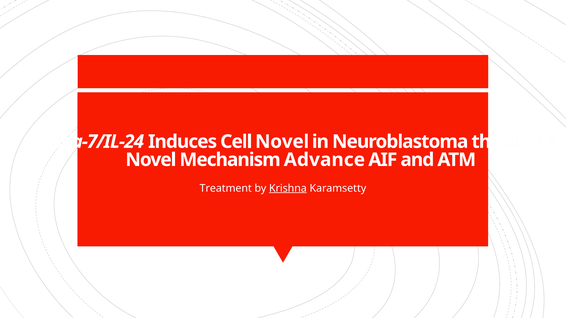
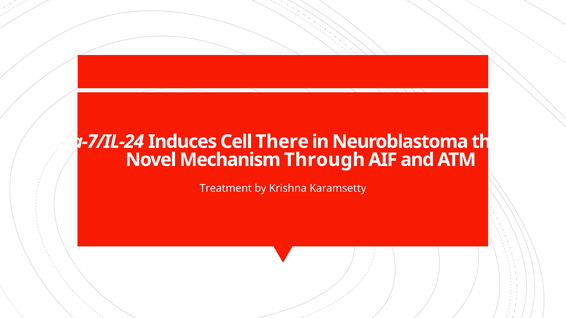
Cell Novel: Novel -> There (282, 142)
Mechanism Advance: Advance -> Through (324, 160)
Krishna underline: present -> none (288, 188)
